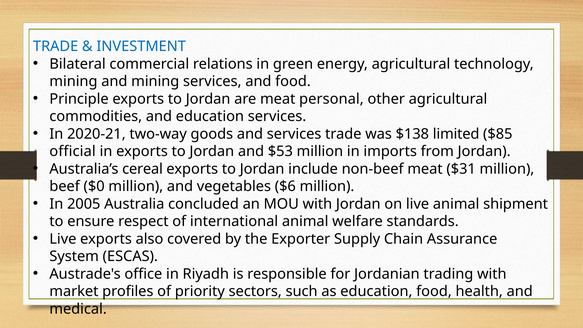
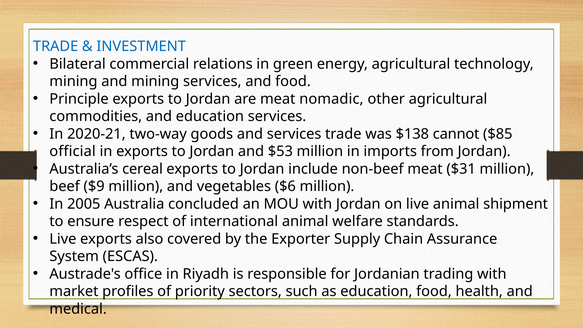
personal: personal -> nomadic (331, 99)
limited: limited -> cannot (456, 134)
$0: $0 -> $9 (94, 186)
